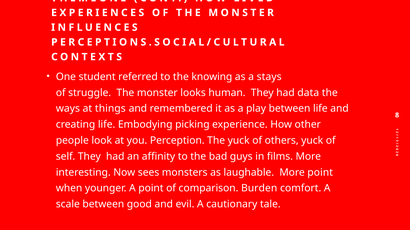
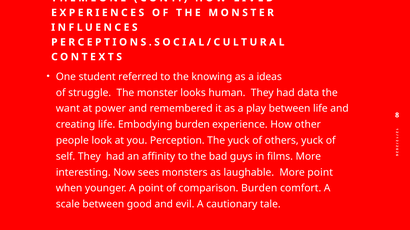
stays: stays -> ideas (269, 77)
ways: ways -> want (68, 109)
things: things -> power (110, 109)
Embodying picking: picking -> burden (192, 125)
